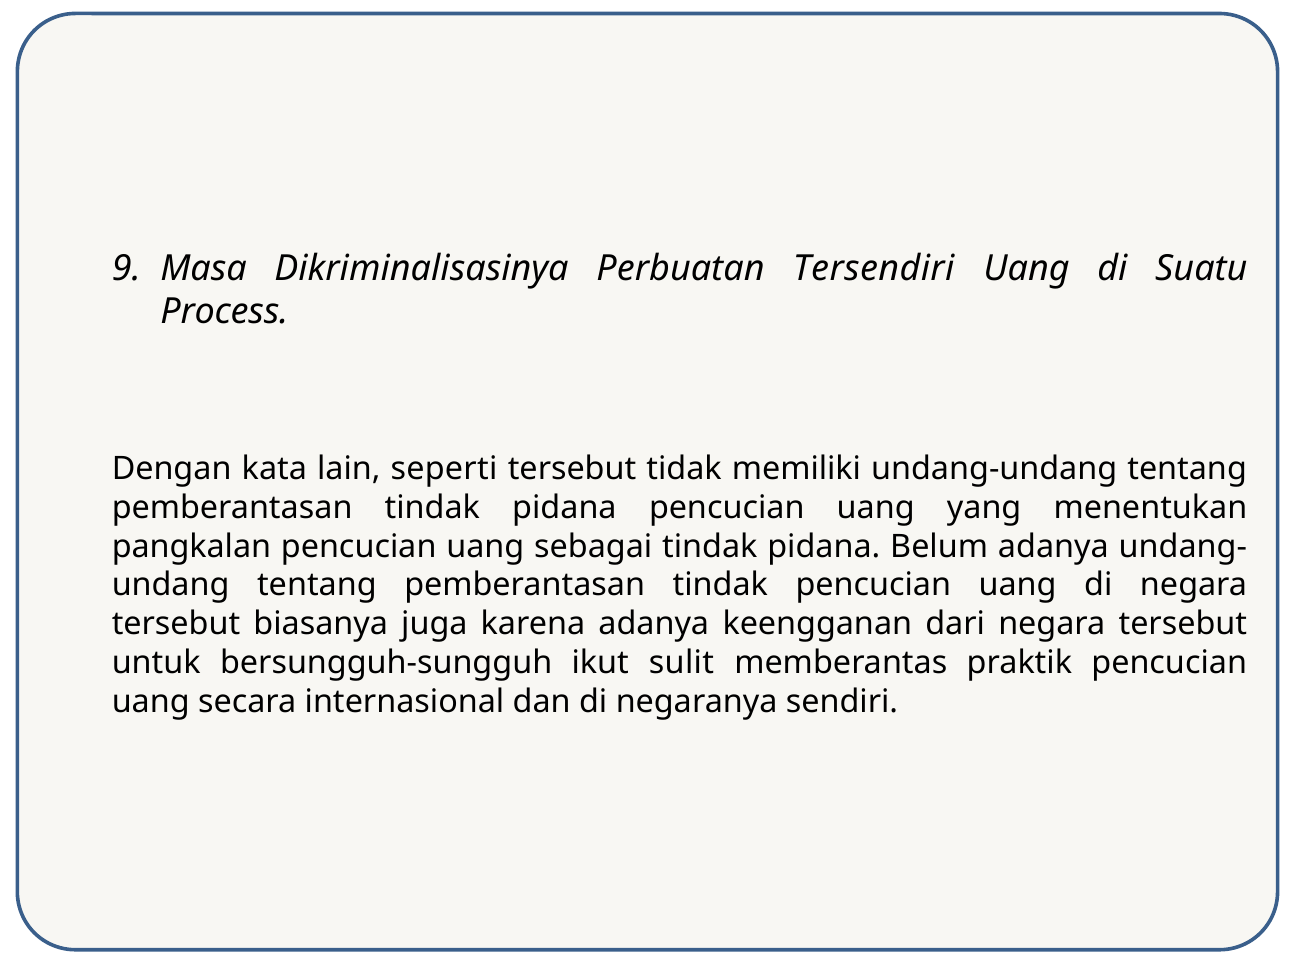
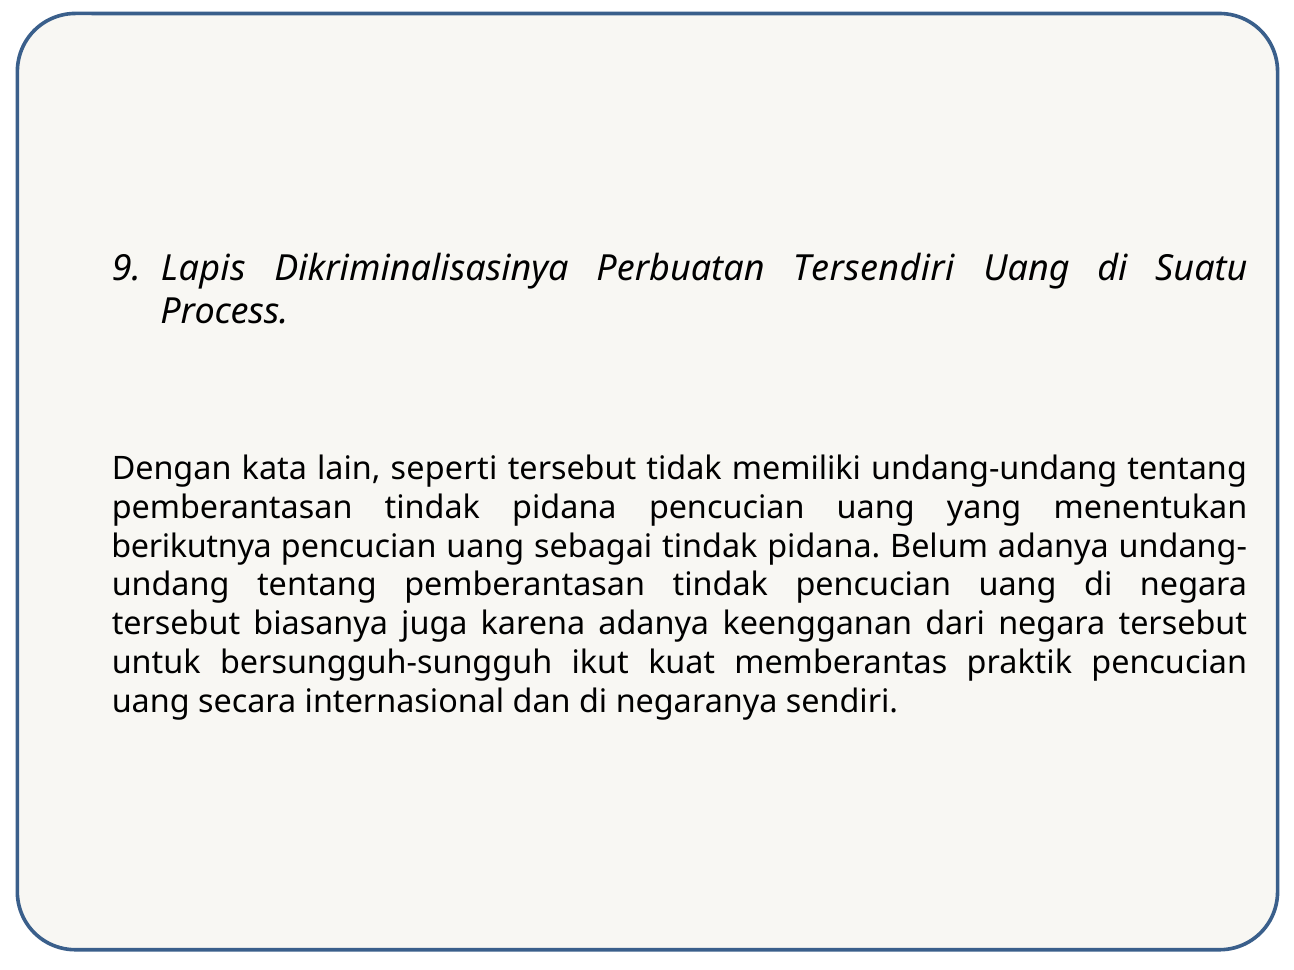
Masa: Masa -> Lapis (203, 269)
pangkalan: pangkalan -> berikutnya (192, 547)
sulit: sulit -> kuat (682, 663)
